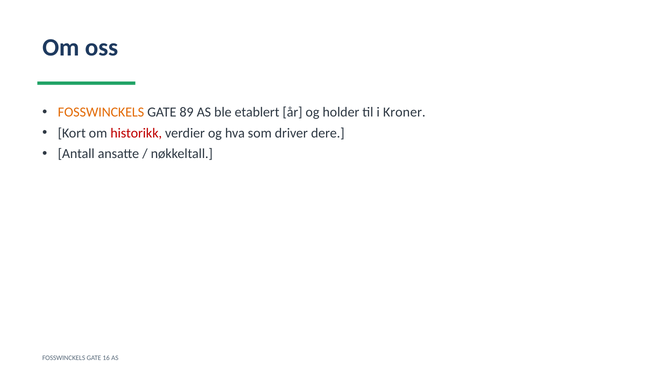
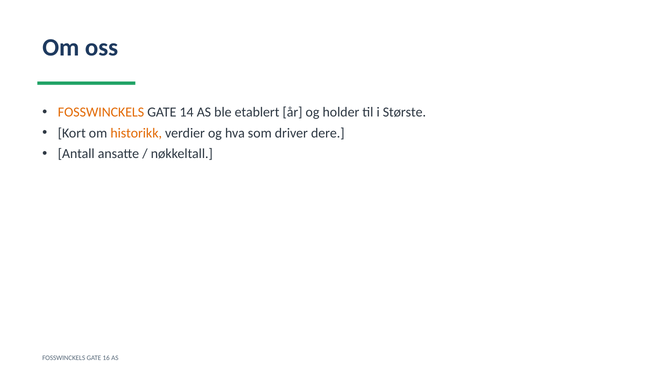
89: 89 -> 14 (187, 112)
Kroner: Kroner -> Største (404, 112)
historikk colour: red -> orange (136, 133)
